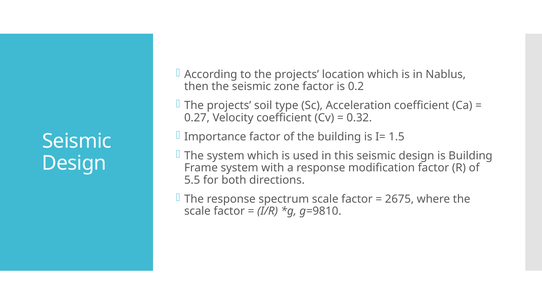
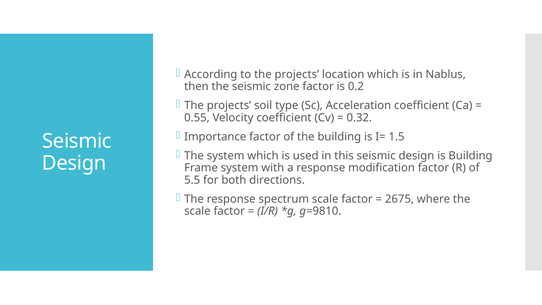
0.27: 0.27 -> 0.55 (197, 118)
